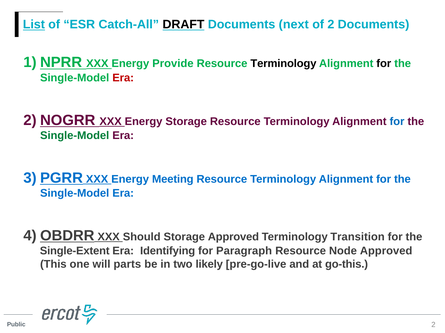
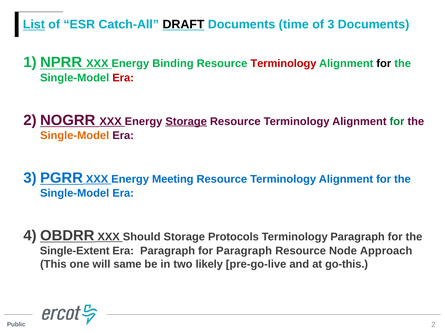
next: next -> time (294, 25)
of 2: 2 -> 3 (331, 25)
Provide: Provide -> Binding (173, 64)
Terminology colour: black -> red (283, 64)
Storage underline: none -> present (186, 122)
for colour: blue -> green (397, 122)
Single-Model colour: green -> orange (75, 136)
Storage Approved: Approved -> Protocols (233, 237)
Terminology Transition: Transition -> Paragraph (358, 237)
Era Identifying: Identifying -> Paragraph (168, 251)
Node Approved: Approved -> Approach (386, 251)
parts: parts -> same (127, 265)
